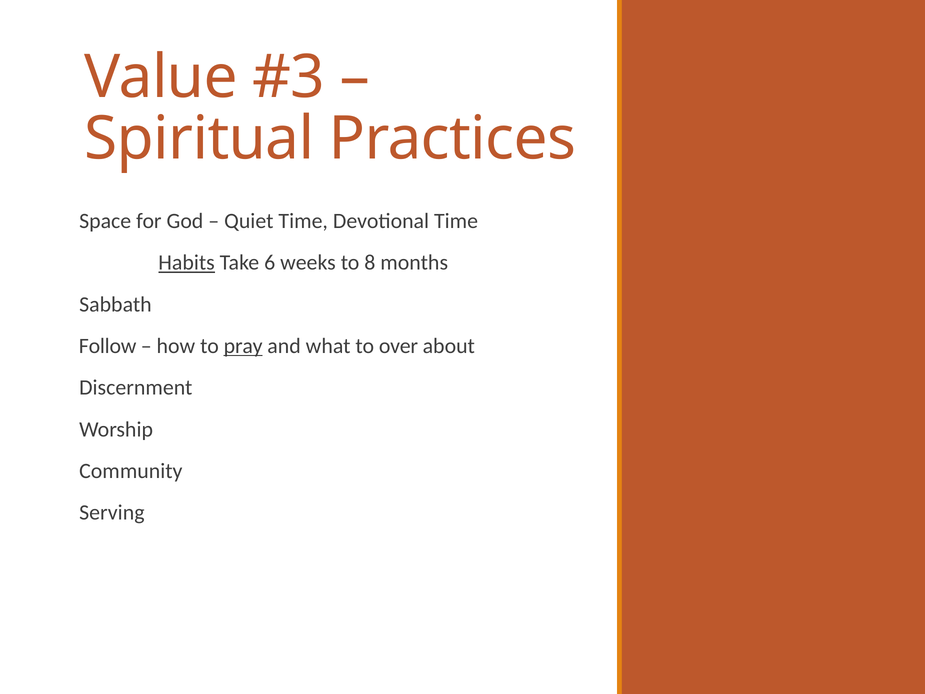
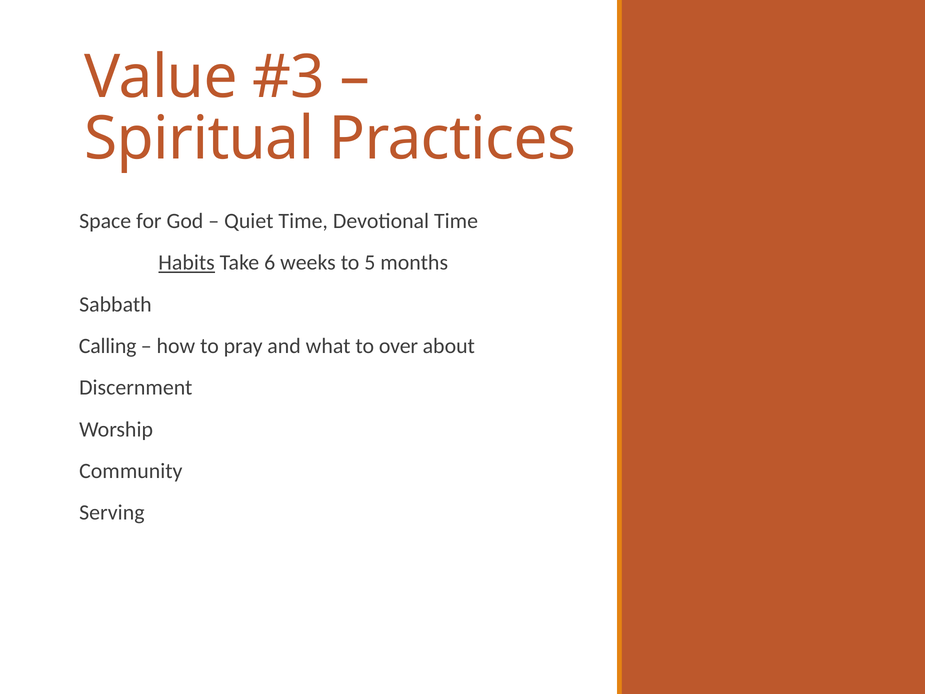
8: 8 -> 5 (370, 263)
Follow: Follow -> Calling (108, 346)
pray underline: present -> none (243, 346)
